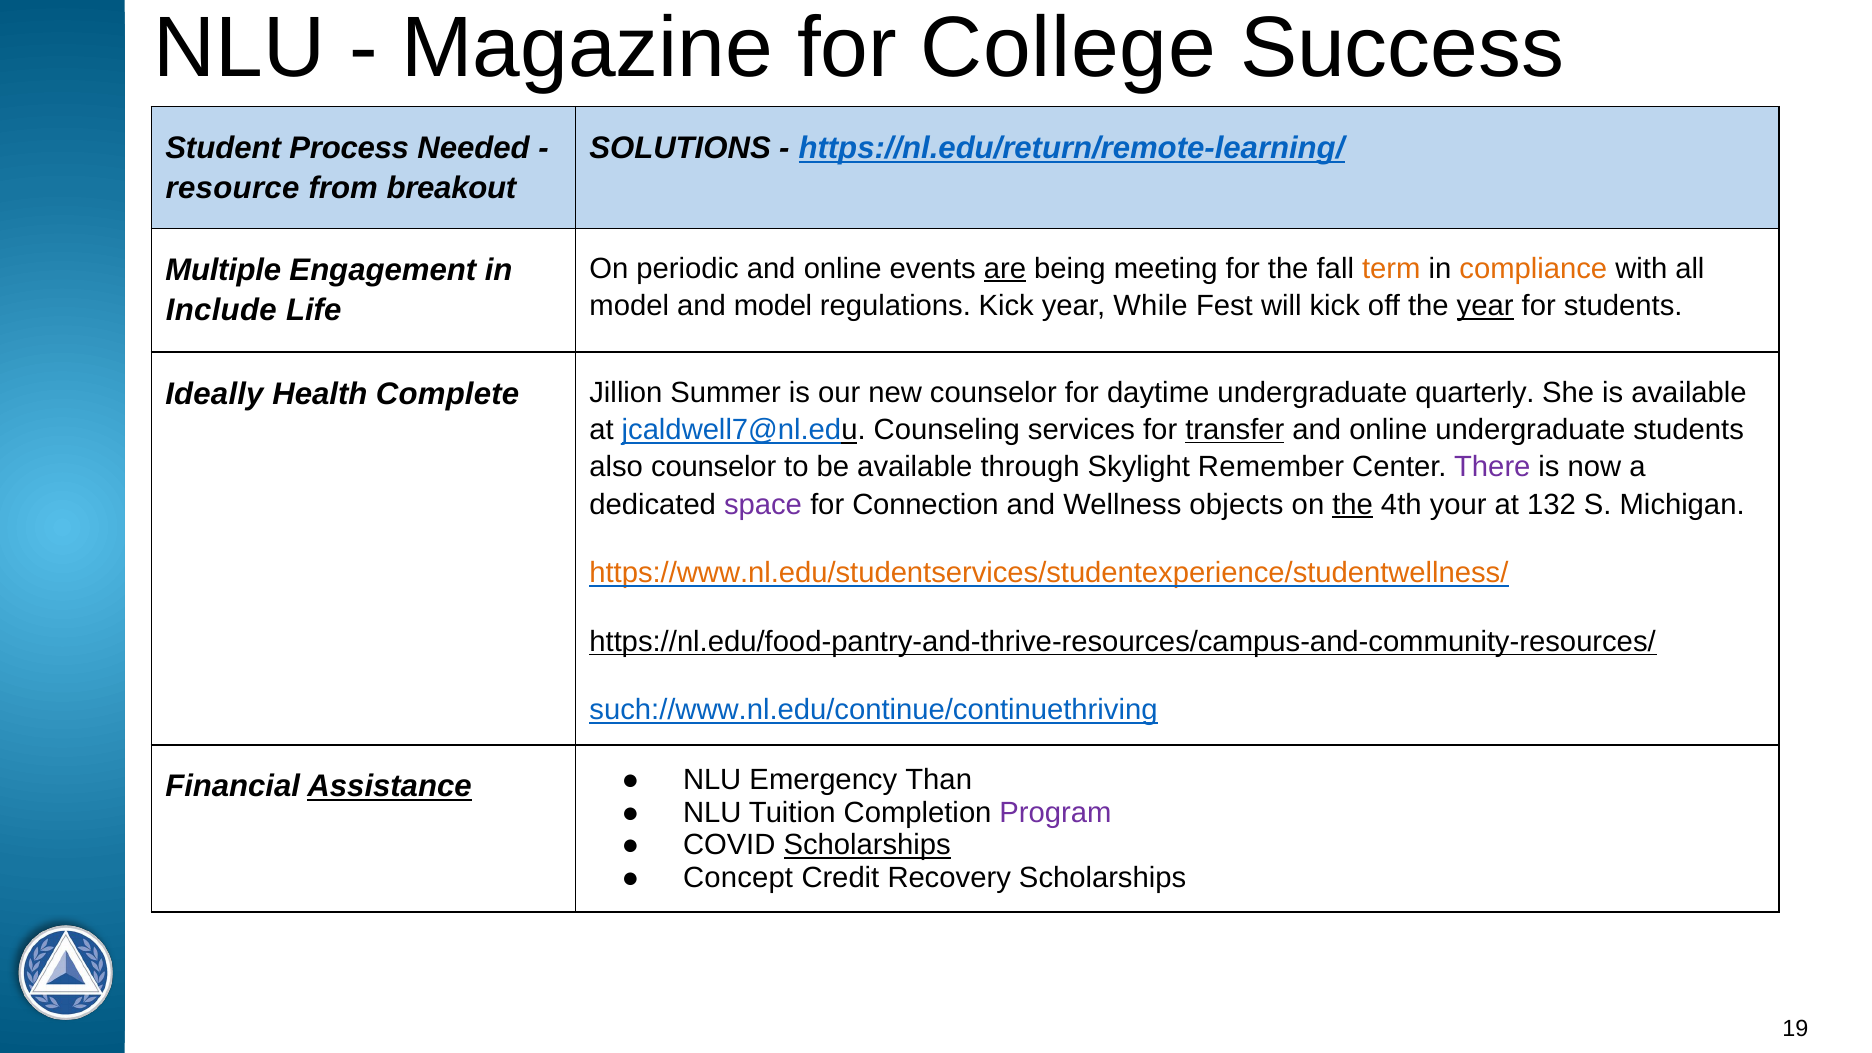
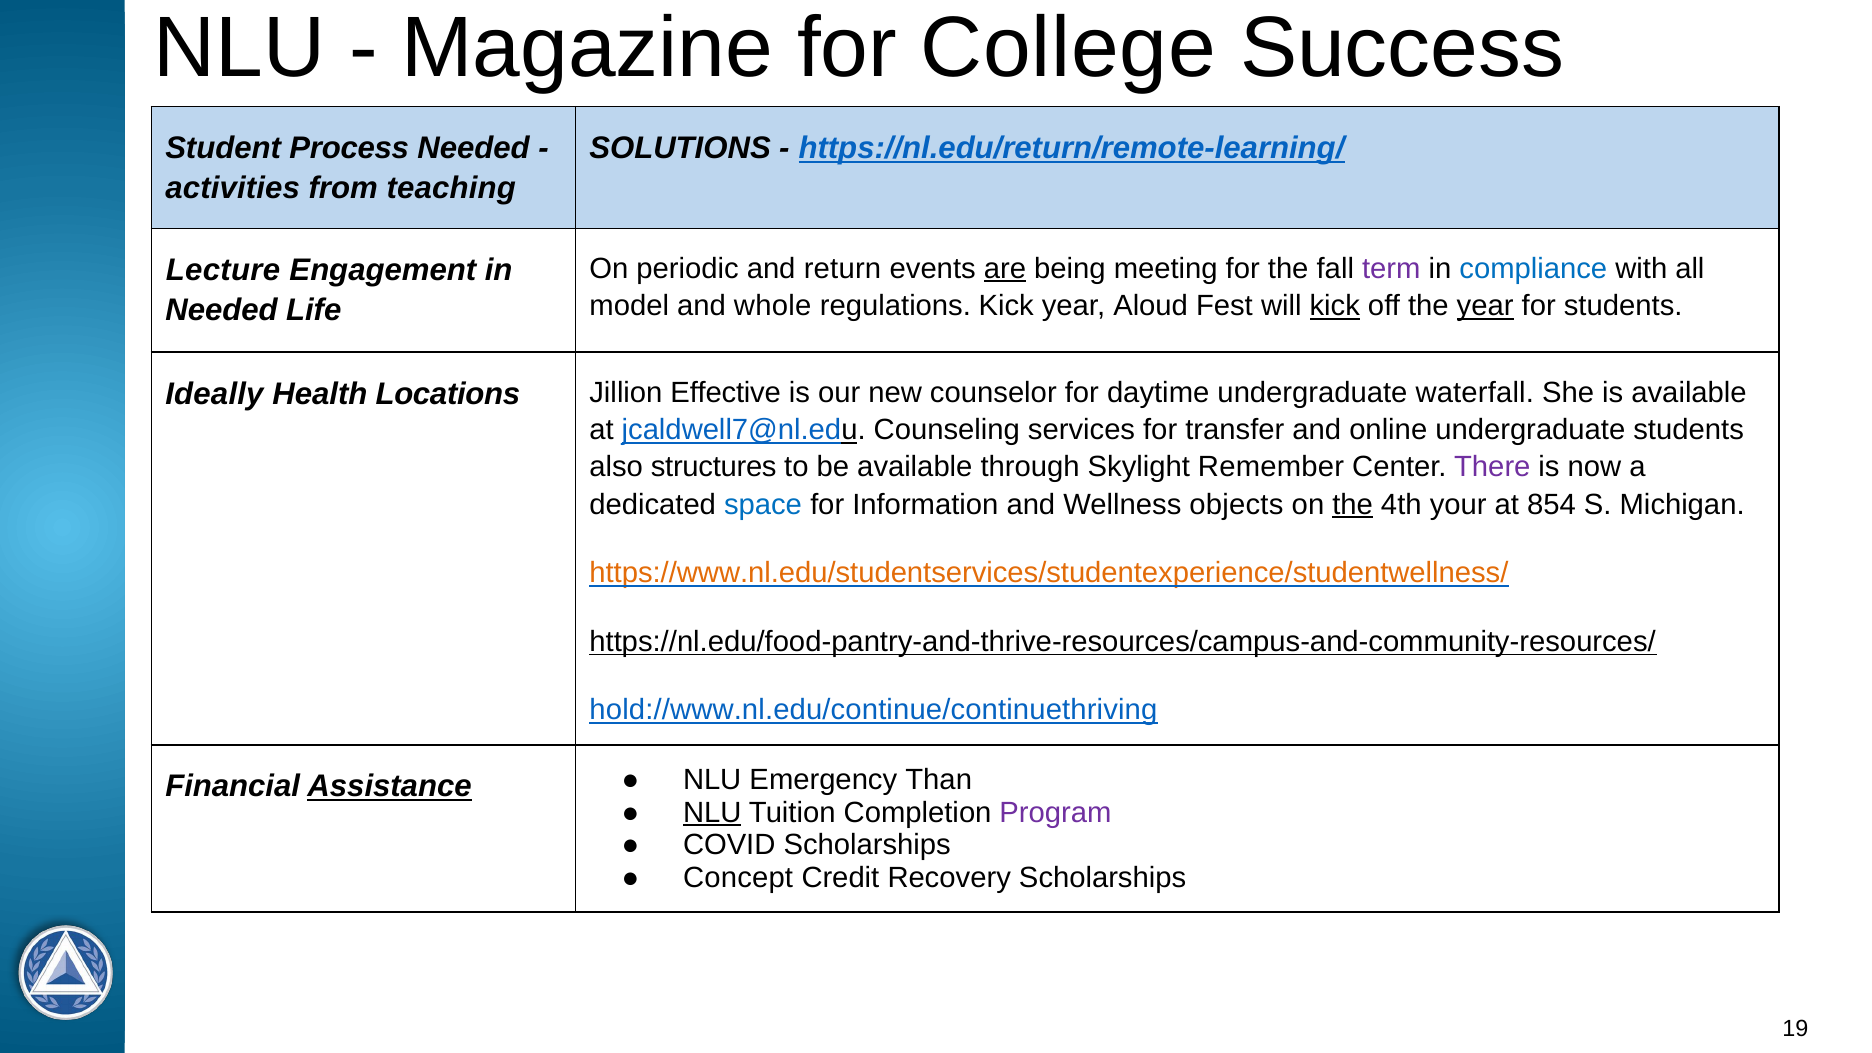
resource: resource -> activities (233, 188)
breakout: breakout -> teaching (451, 188)
online: online -> return (842, 269)
term colour: orange -> purple (1391, 269)
compliance colour: orange -> blue (1533, 269)
Multiple: Multiple -> Lecture (223, 270)
and model: model -> whole (773, 306)
While: While -> Aloud (1151, 306)
kick underline: none -> present (1335, 306)
Include: Include -> Needed (221, 310)
Complete: Complete -> Locations (448, 394)
Summer: Summer -> Effective (726, 393)
quarterly: quarterly -> waterfall (1475, 393)
transfer underline: present -> none (1235, 430)
also counselor: counselor -> structures (714, 467)
space colour: purple -> blue (763, 505)
Connection: Connection -> Information (925, 505)
132: 132 -> 854 (1552, 505)
such://www.nl.edu/continue/continuethriving: such://www.nl.edu/continue/continuethriving -> hold://www.nl.edu/continue/continuethriving (873, 710)
NLU underline: none -> present (712, 813)
Scholarships underline: present -> none (867, 845)
